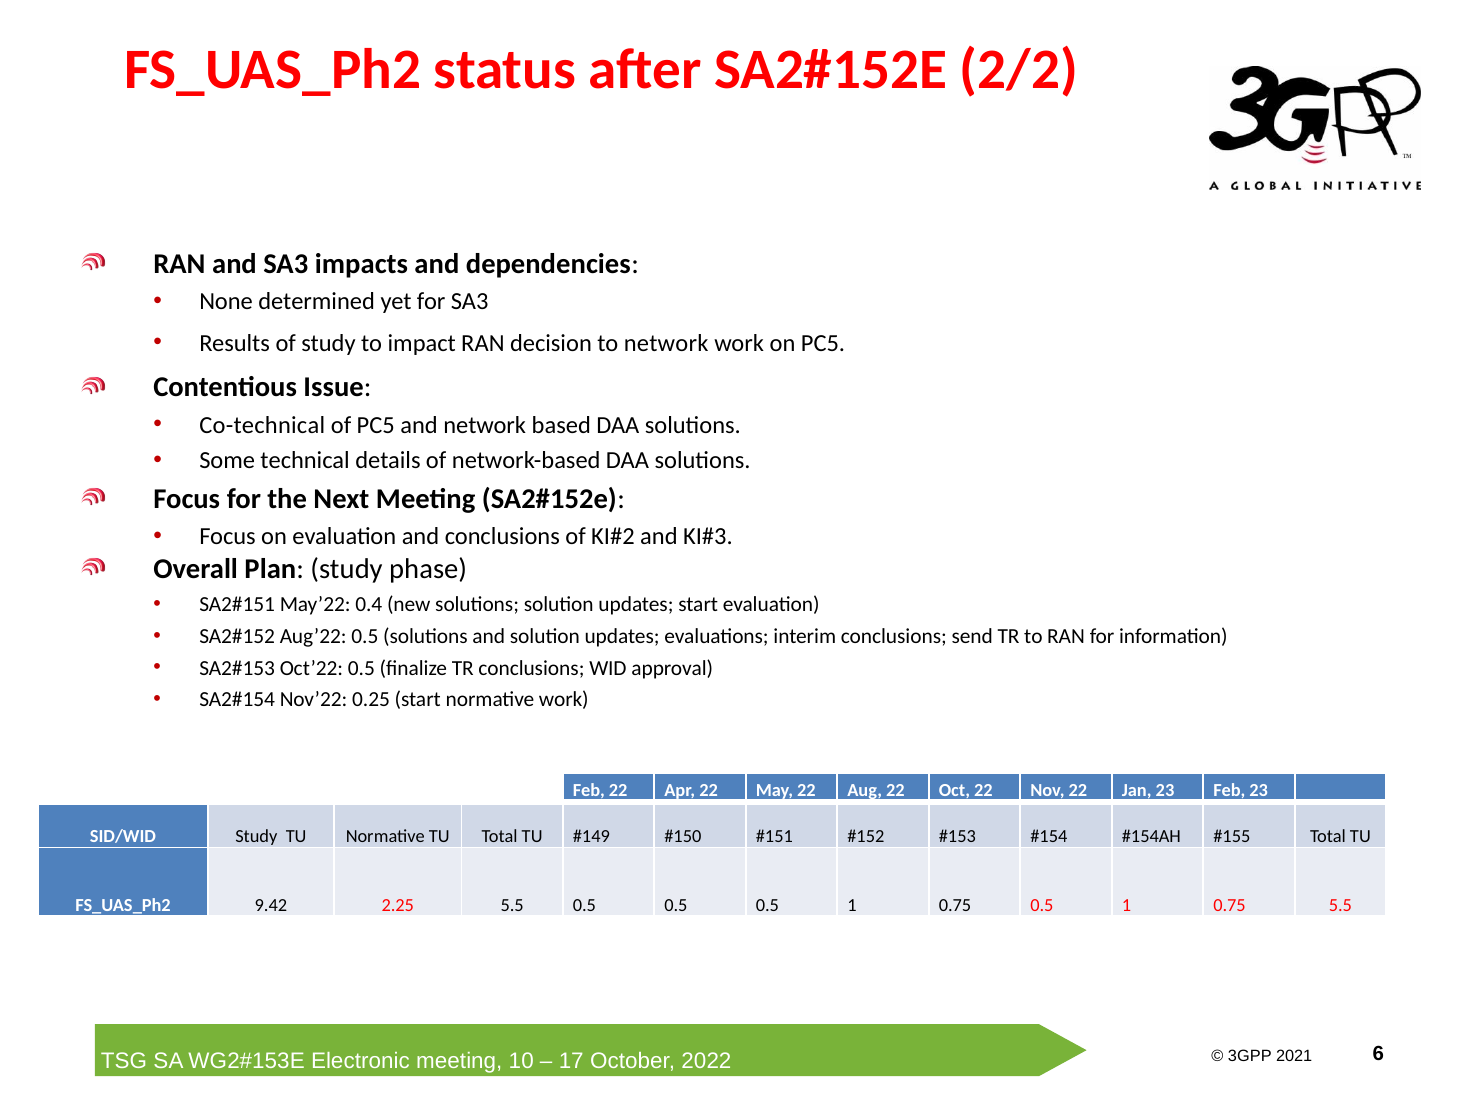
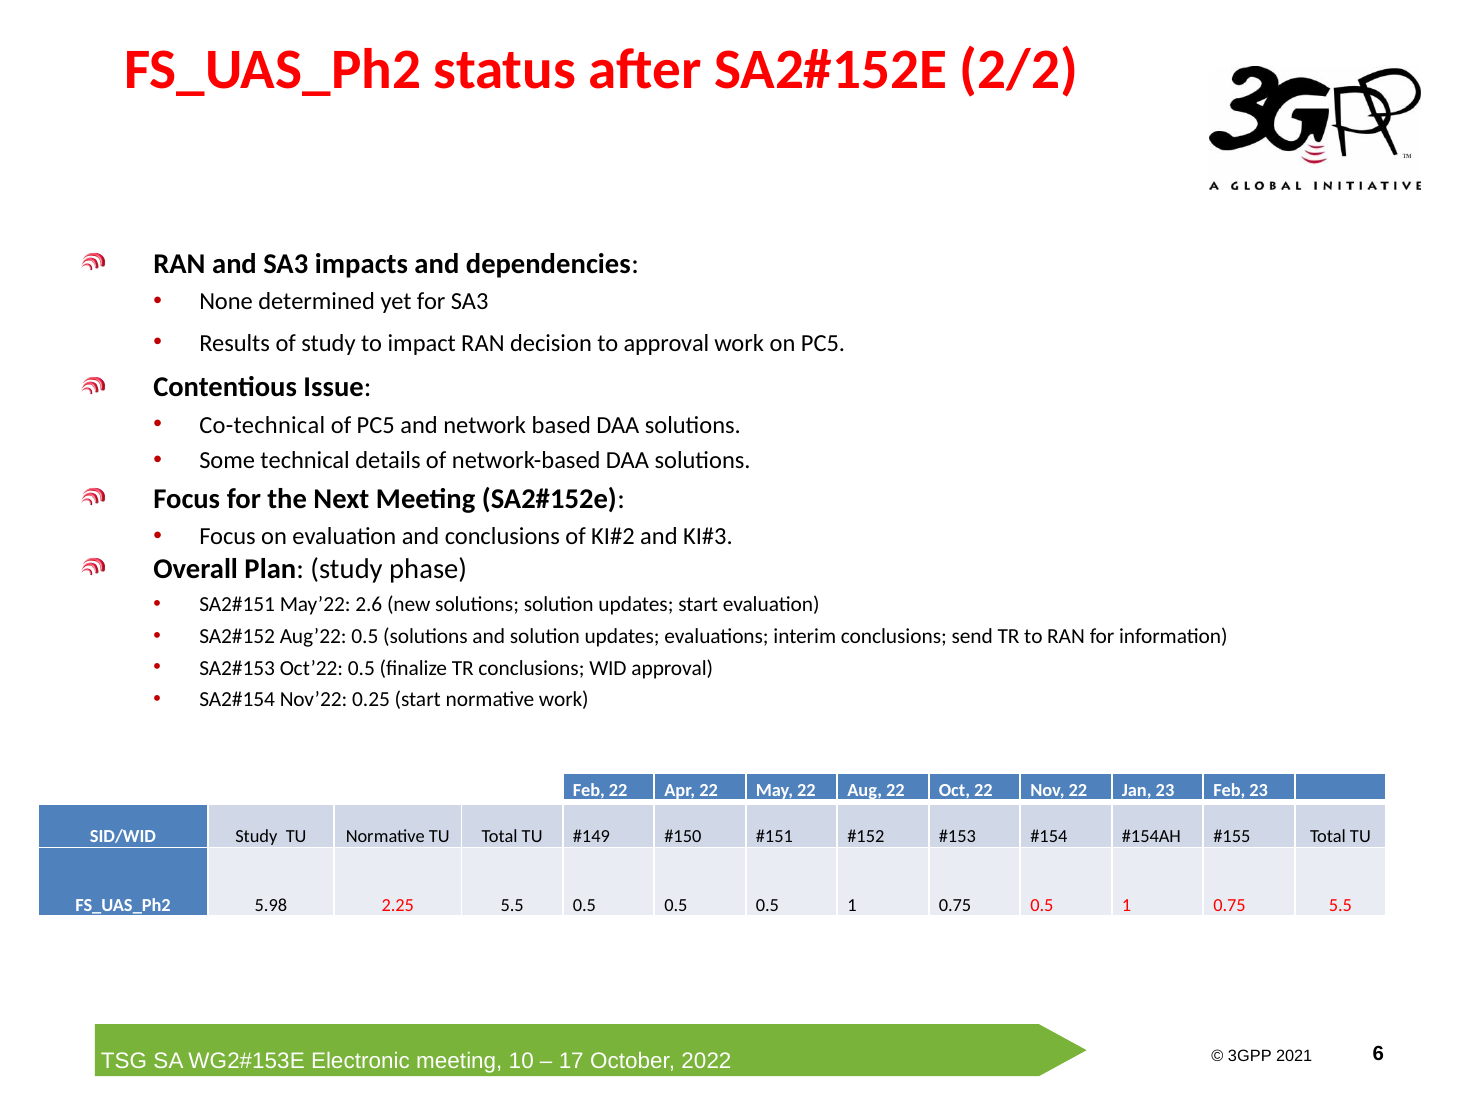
to network: network -> approval (666, 343)
0.4: 0.4 -> 2.6 (369, 605)
9.42: 9.42 -> 5.98 (271, 906)
